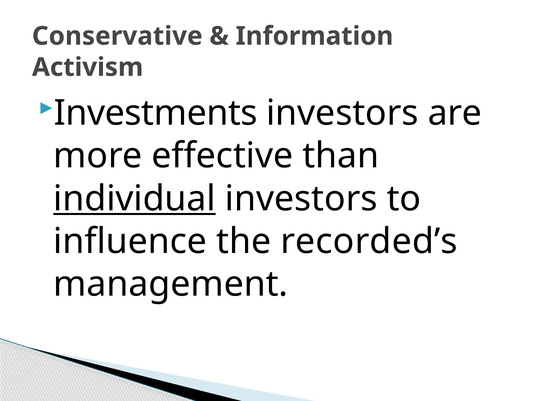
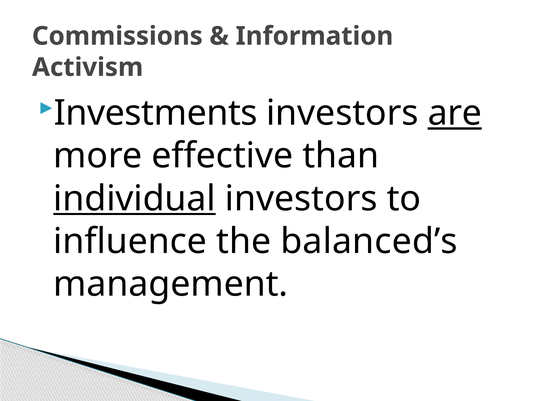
Conservative: Conservative -> Commissions (117, 36)
are underline: none -> present (455, 113)
recorded’s: recorded’s -> balanced’s (369, 241)
